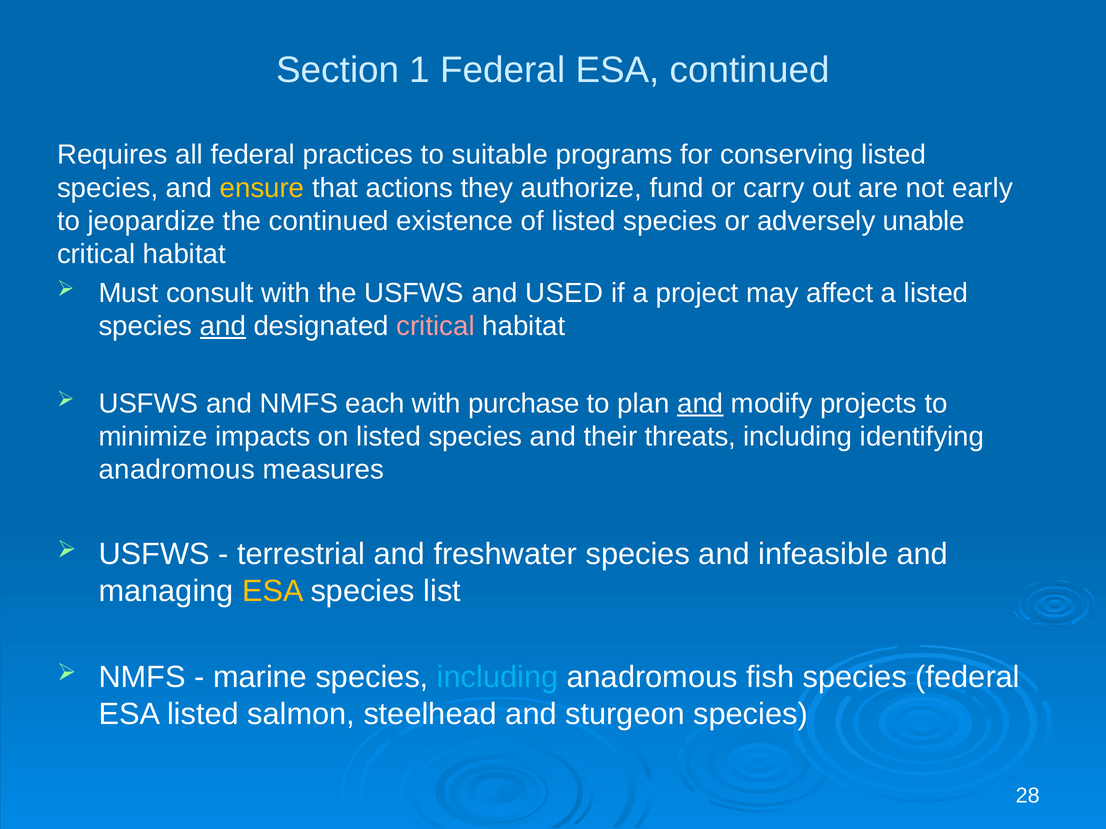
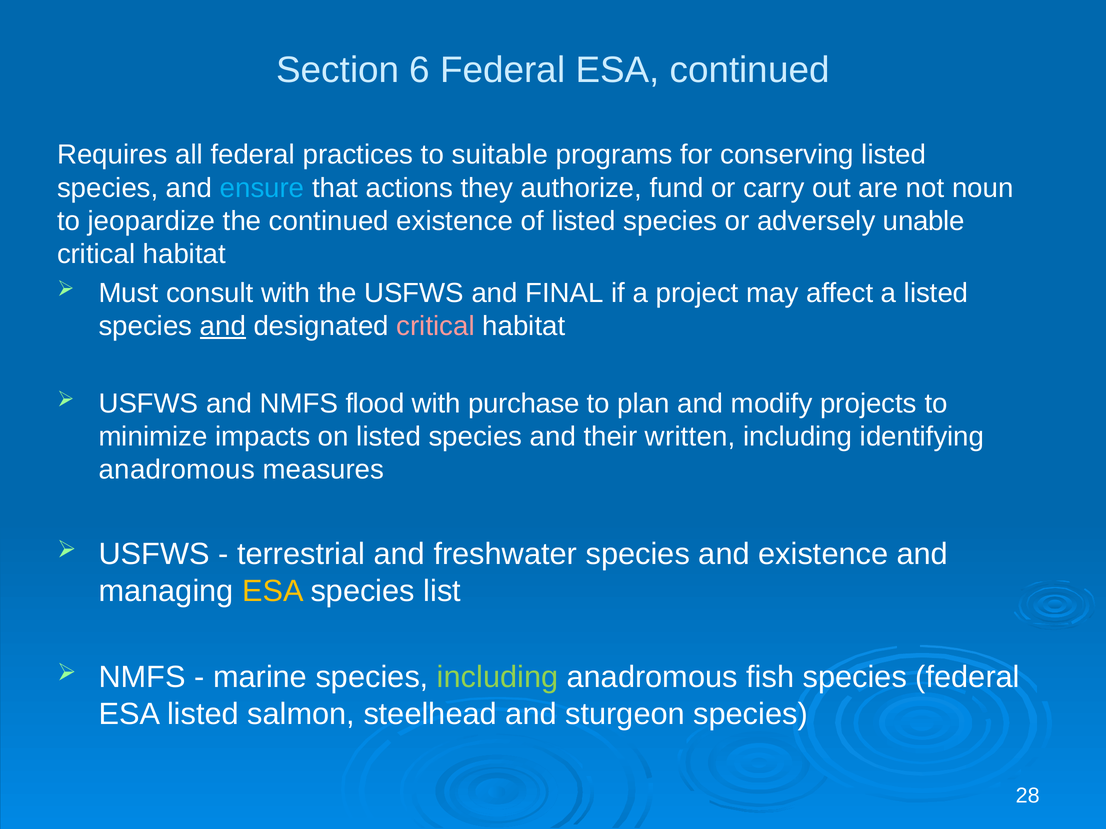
1: 1 -> 6 (420, 70)
ensure colour: yellow -> light blue (262, 188)
early: early -> noun (983, 188)
USED: USED -> FINAL (564, 293)
each: each -> flood (375, 404)
and underline: present -> none (700, 404)
threats: threats -> written (690, 437)
and infeasible: infeasible -> existence (823, 555)
including colour: light blue -> light green (498, 677)
